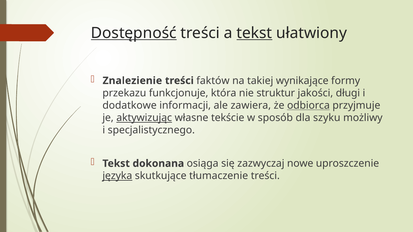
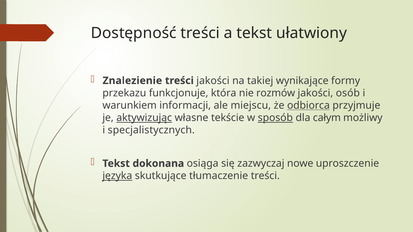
Dostępność underline: present -> none (134, 33)
tekst underline: present -> none (254, 33)
treści faktów: faktów -> jakości (213, 81)
struktur: struktur -> rozmów (276, 93)
długi: długi -> osób (348, 93)
dodatkowe: dodatkowe -> warunkiem (130, 106)
zawiera: zawiera -> miejscu (251, 106)
sposób underline: none -> present (275, 118)
szyku: szyku -> całym (327, 118)
specjalistycznego: specjalistycznego -> specjalistycznych (151, 130)
